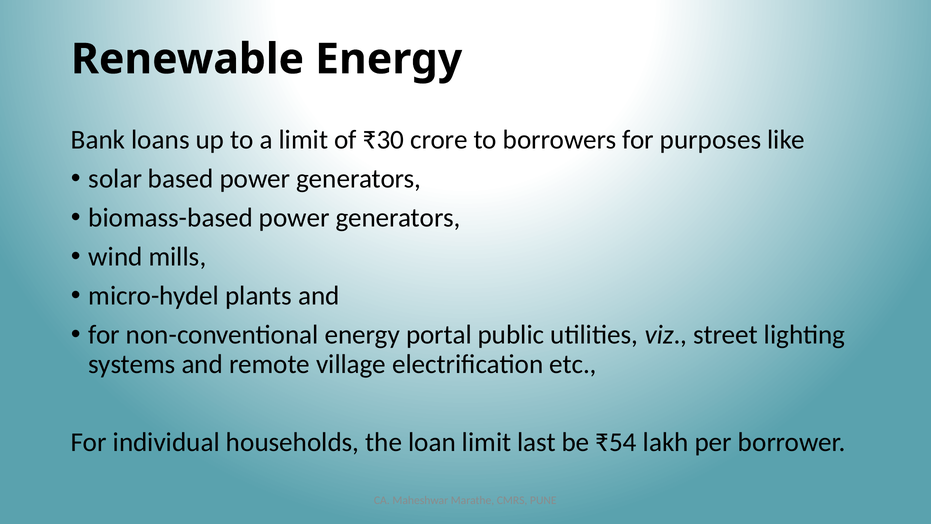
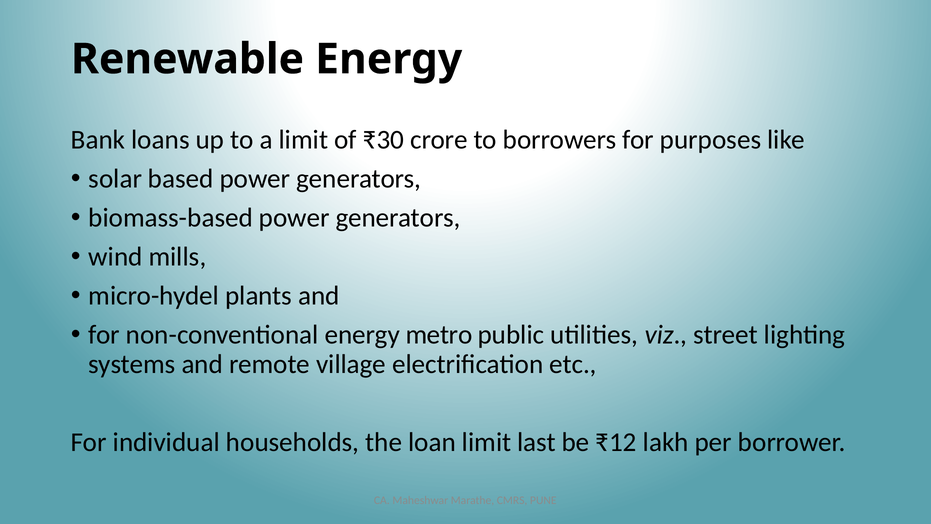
portal: portal -> metro (439, 335)
₹54: ₹54 -> ₹12 (616, 442)
